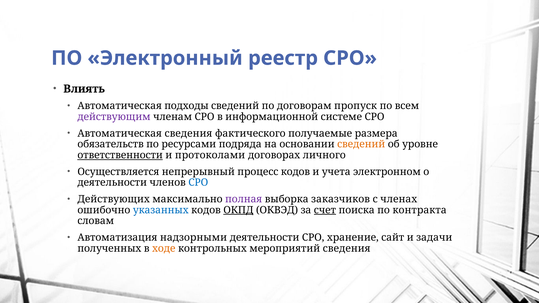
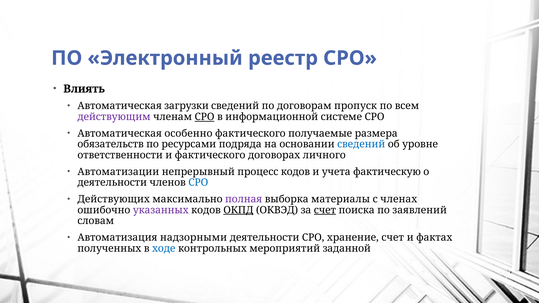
подходы: подходы -> загрузки (187, 106)
СРО underline: none -> present (205, 117)
Автоматическая сведения: сведения -> особенно (188, 134)
сведений colour: orange -> blue (361, 144)
ответственности underline: present -> none (120, 155)
и протоколами: протоколами -> фактического (210, 155)
Осуществляется: Осуществляется -> Автоматизации (118, 172)
электронном: электронном -> фактическую (387, 172)
заказчиков: заказчиков -> материалы (341, 199)
указанных colour: blue -> purple (161, 210)
контракта: контракта -> заявлений (420, 210)
хранение сайт: сайт -> счет (393, 238)
задачи: задачи -> фактах (434, 238)
ходе colour: orange -> blue (164, 249)
мероприятий сведения: сведения -> заданной (347, 249)
